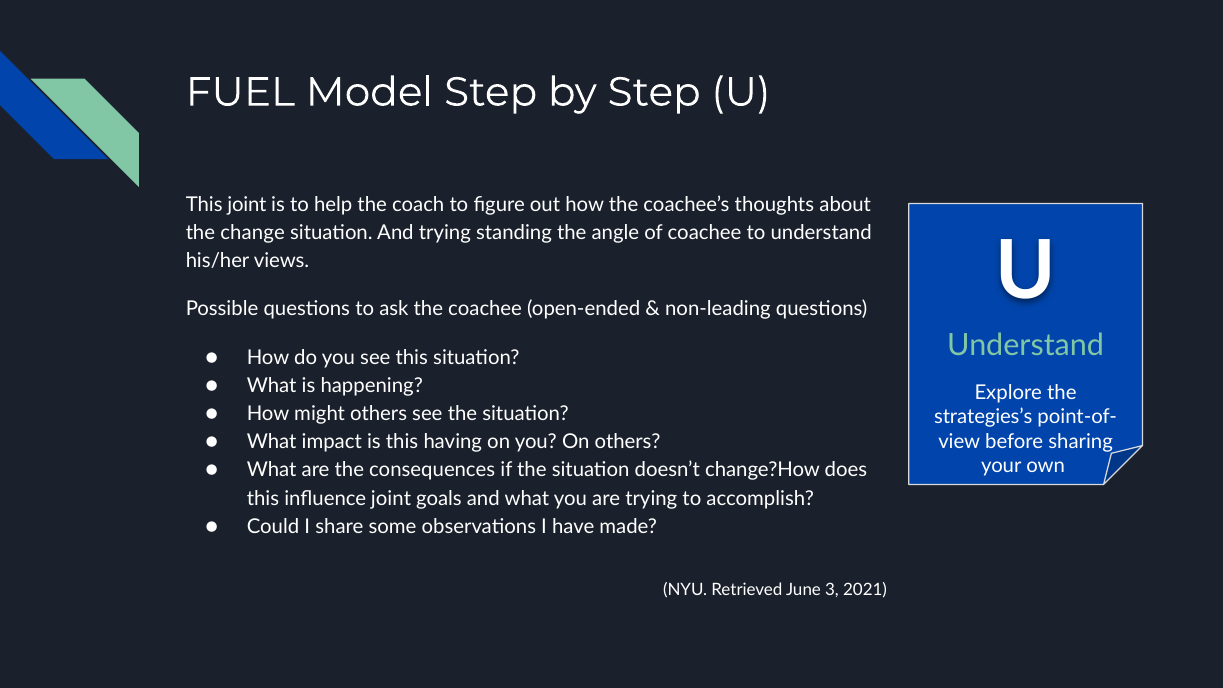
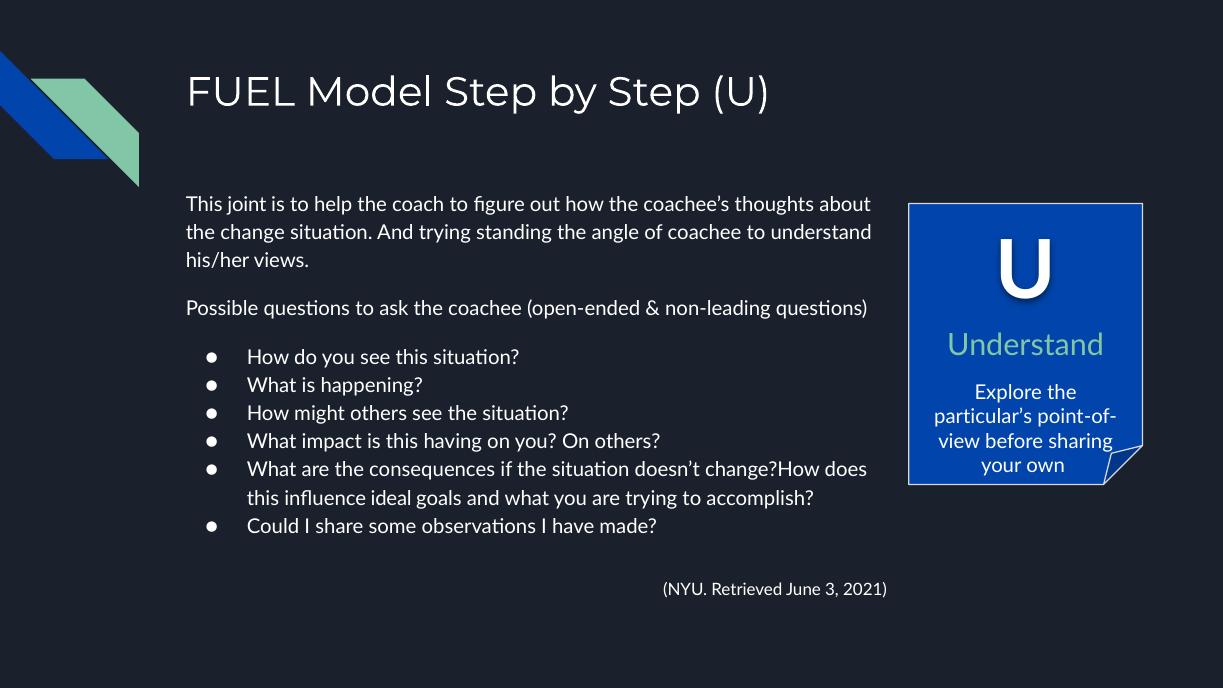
strategies’s: strategies’s -> particular’s (983, 417)
influence joint: joint -> ideal (391, 498)
